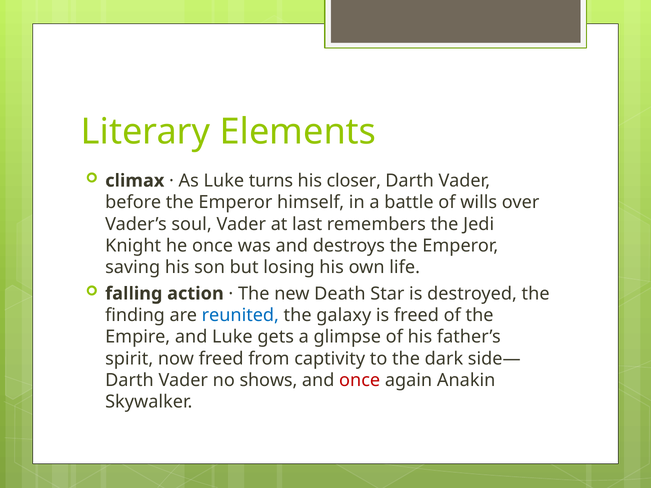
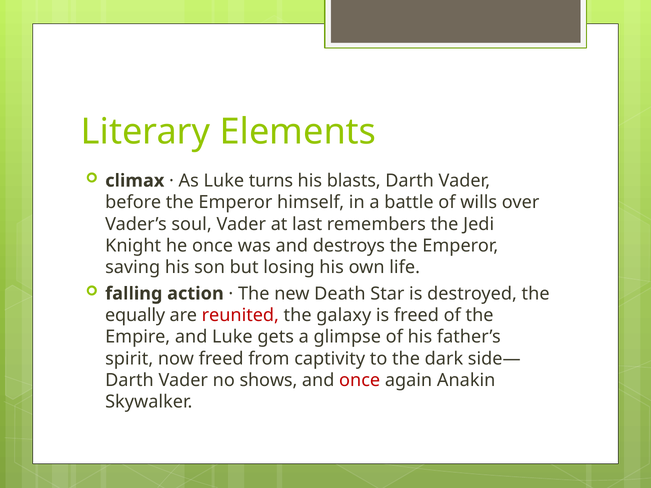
closer: closer -> blasts (354, 181)
finding: finding -> equally (135, 315)
reunited colour: blue -> red (240, 315)
